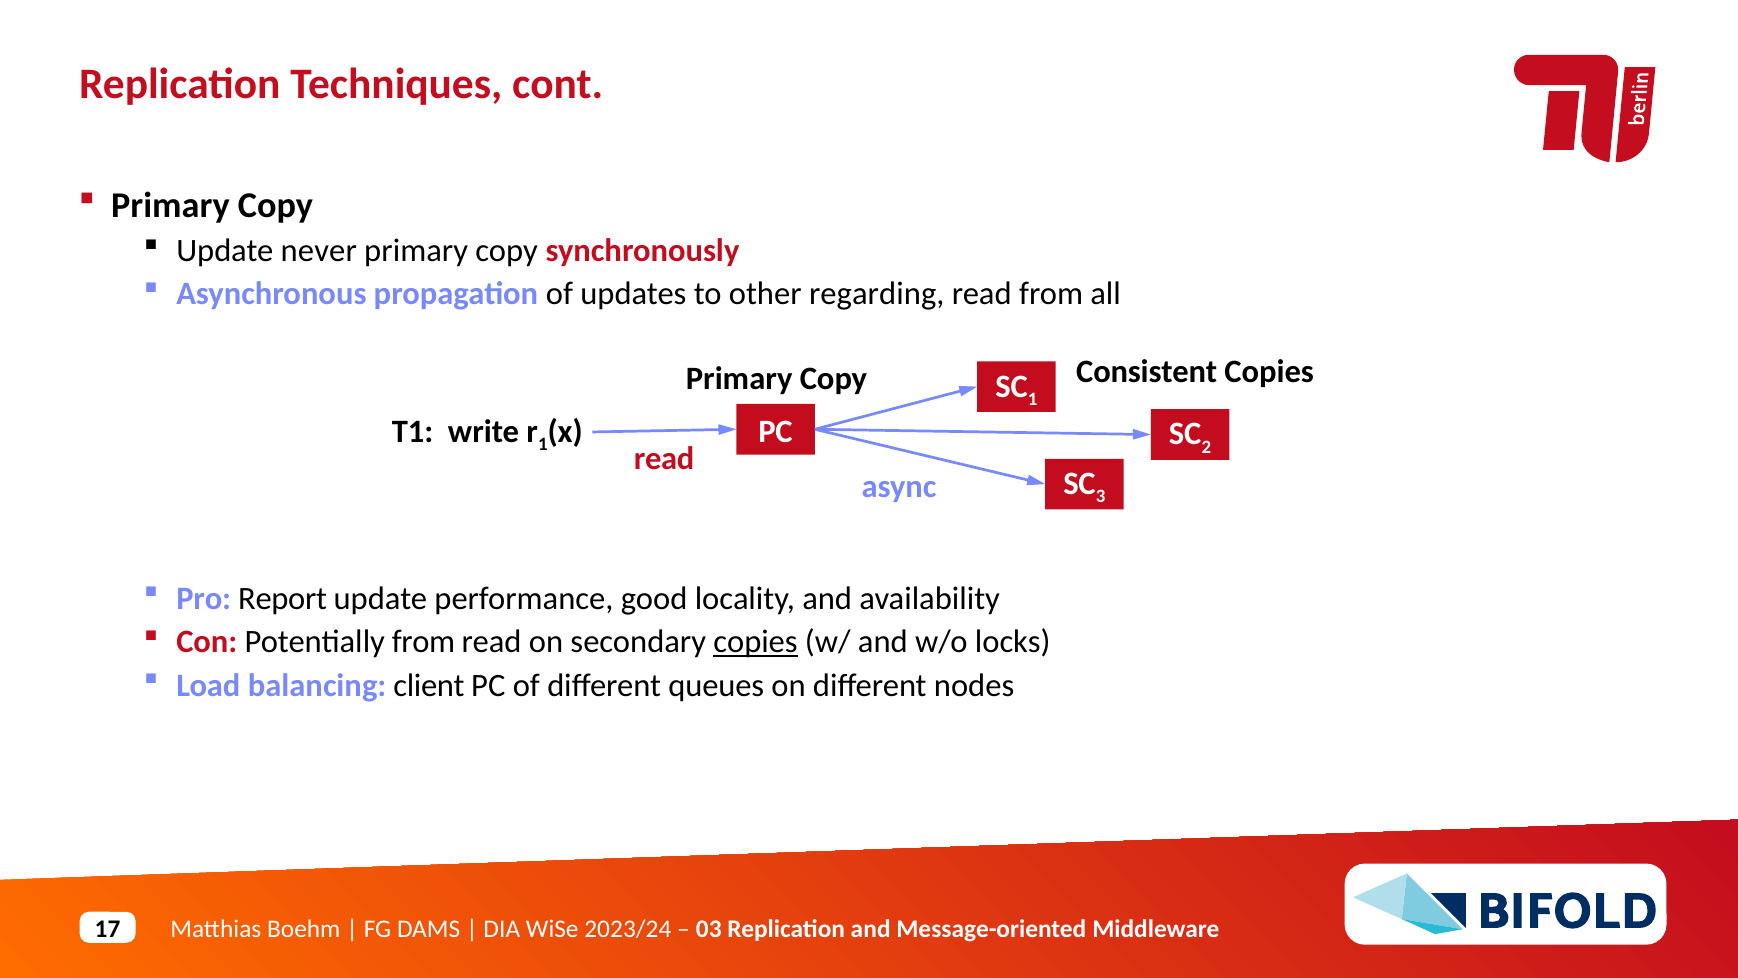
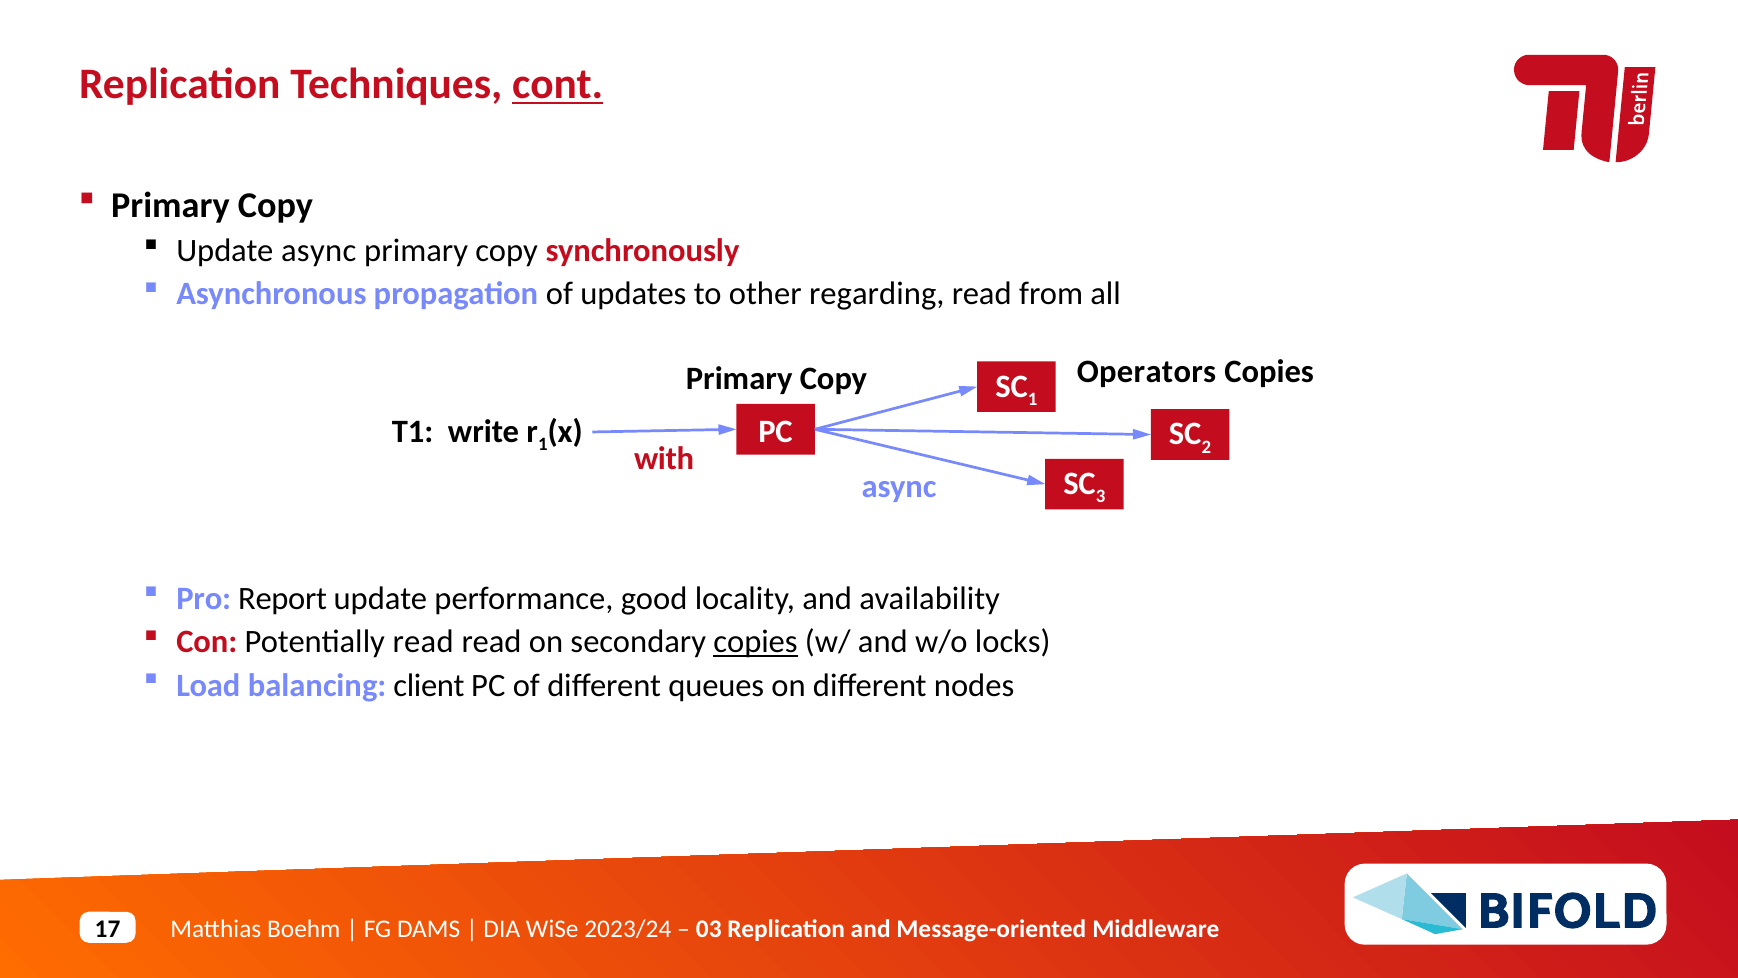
cont underline: none -> present (558, 84)
Update never: never -> async (319, 251)
Consistent: Consistent -> Operators (1146, 371)
read: read -> with (664, 458)
Potentially from: from -> read (423, 642)
